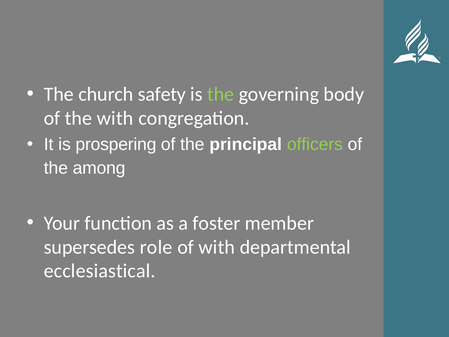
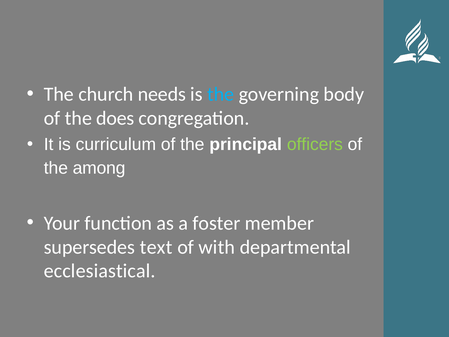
safety: safety -> needs (162, 94)
the colour: light green -> light blue (221, 94)
the with: with -> does (115, 118)
prospering: prospering -> curriculum (116, 144)
role: role -> text (156, 247)
